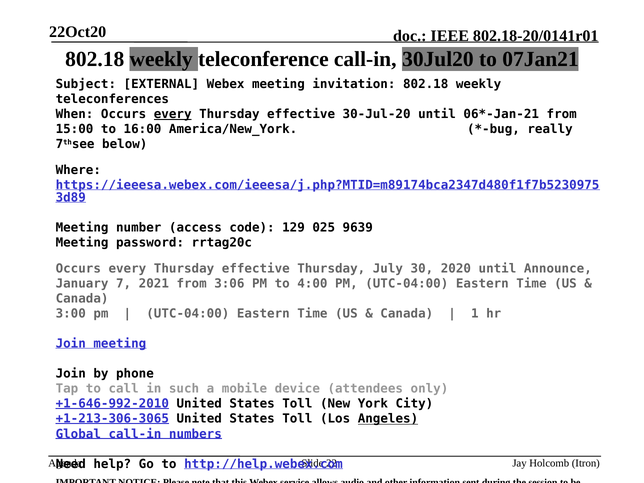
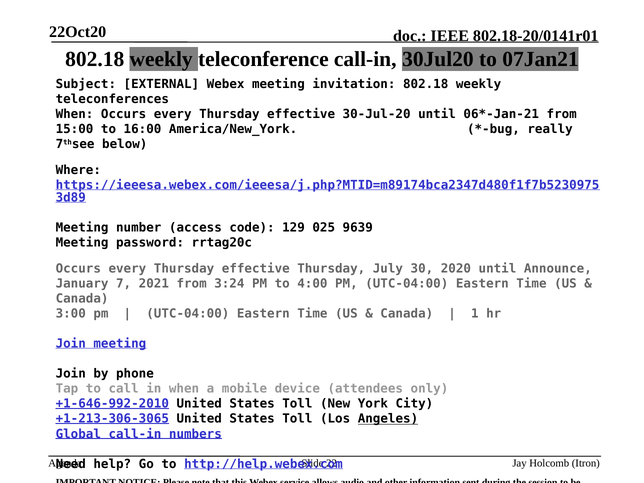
every underline: present -> none (173, 114)
3:06: 3:06 -> 3:24 (229, 284)
in such: such -> when (184, 389)
